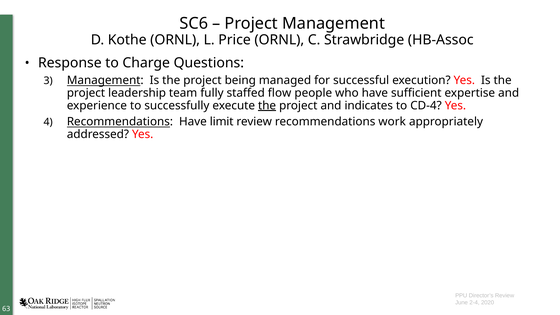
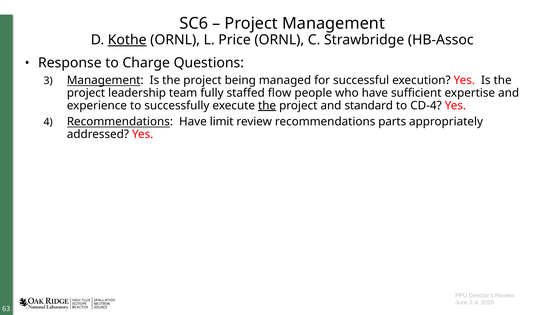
Kothe underline: none -> present (127, 40)
indicates: indicates -> standard (369, 105)
work: work -> parts (392, 122)
